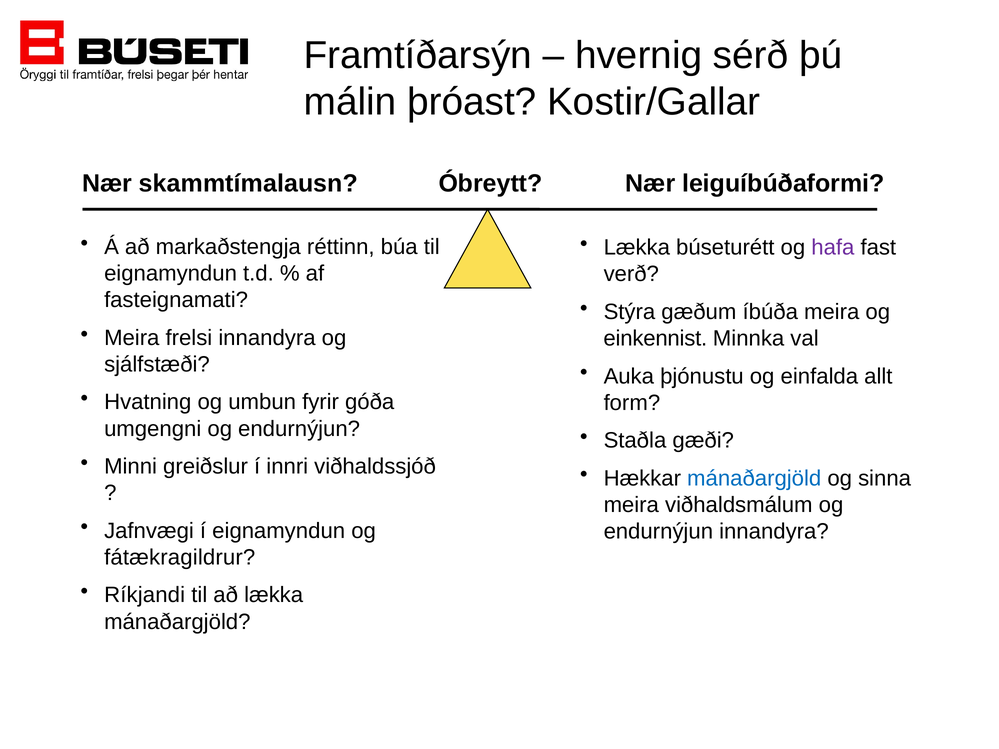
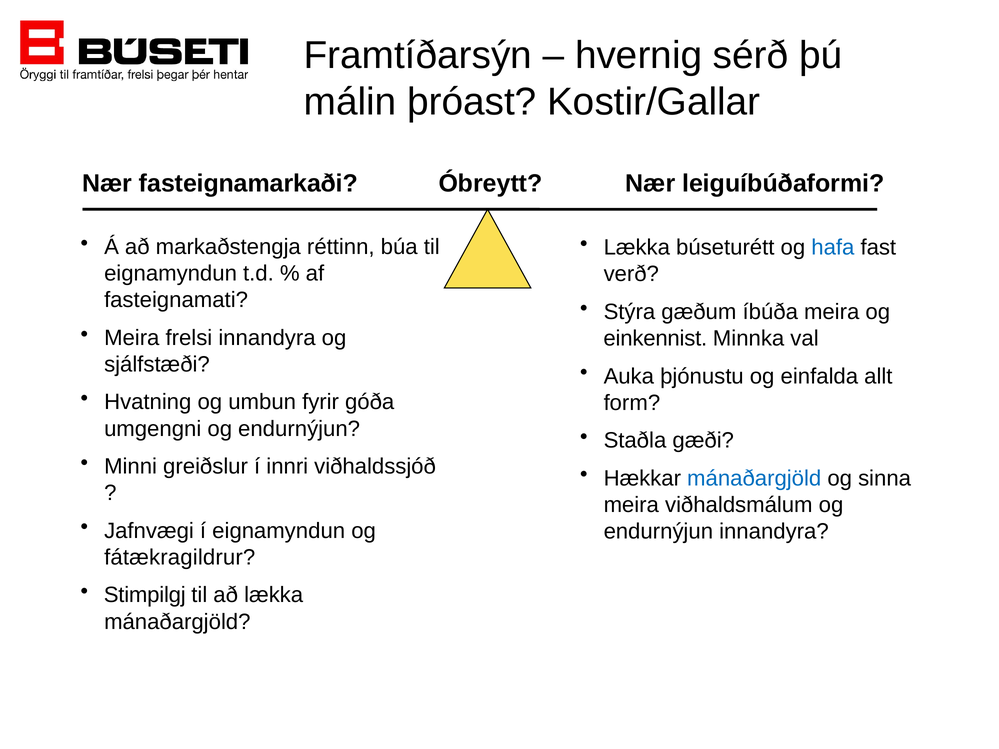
skammtímalausn: skammtímalausn -> fasteignamarkaði (249, 184)
hafa colour: purple -> blue (833, 248)
Ríkjandi: Ríkjandi -> Stimpilgj (145, 595)
